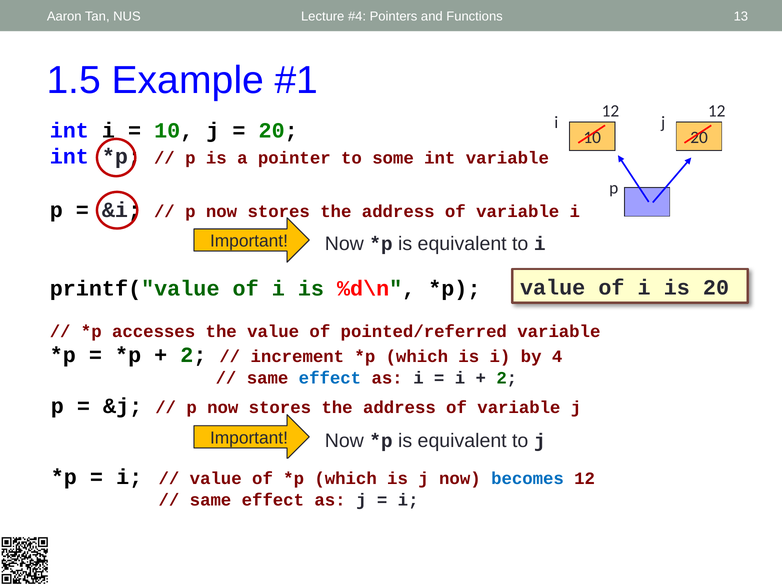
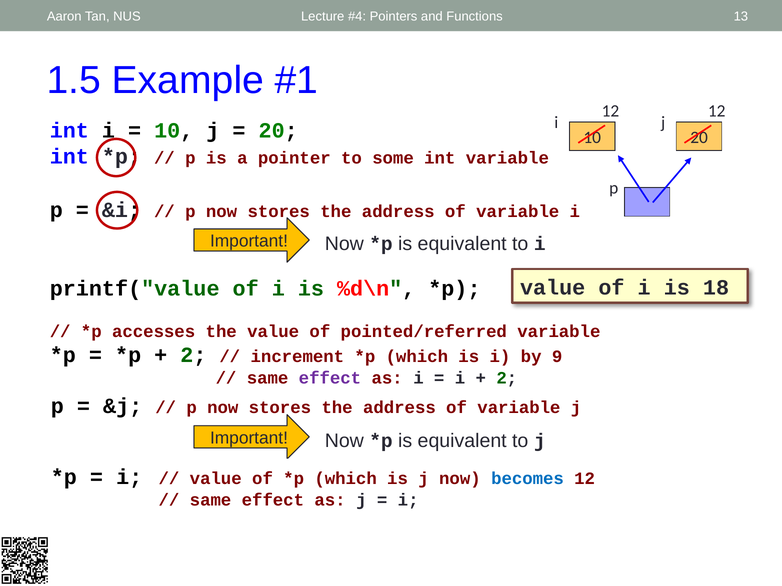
is 20: 20 -> 18 (716, 288)
4: 4 -> 9 (557, 357)
effect colour: blue -> purple (330, 379)
